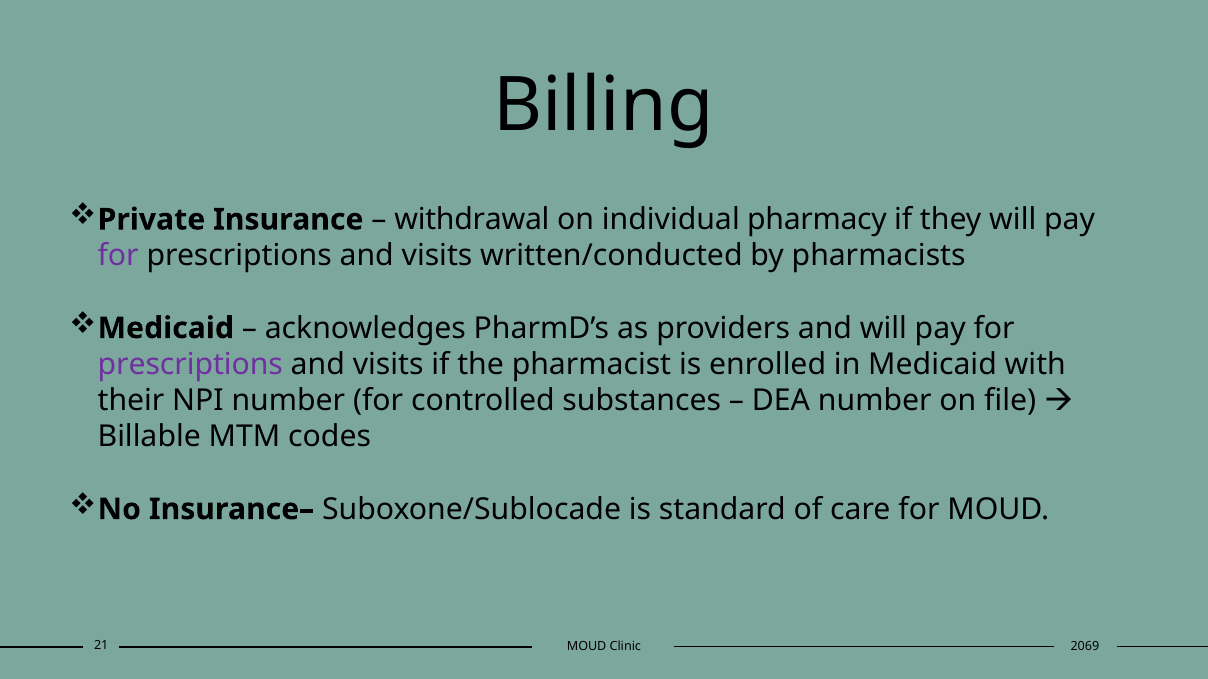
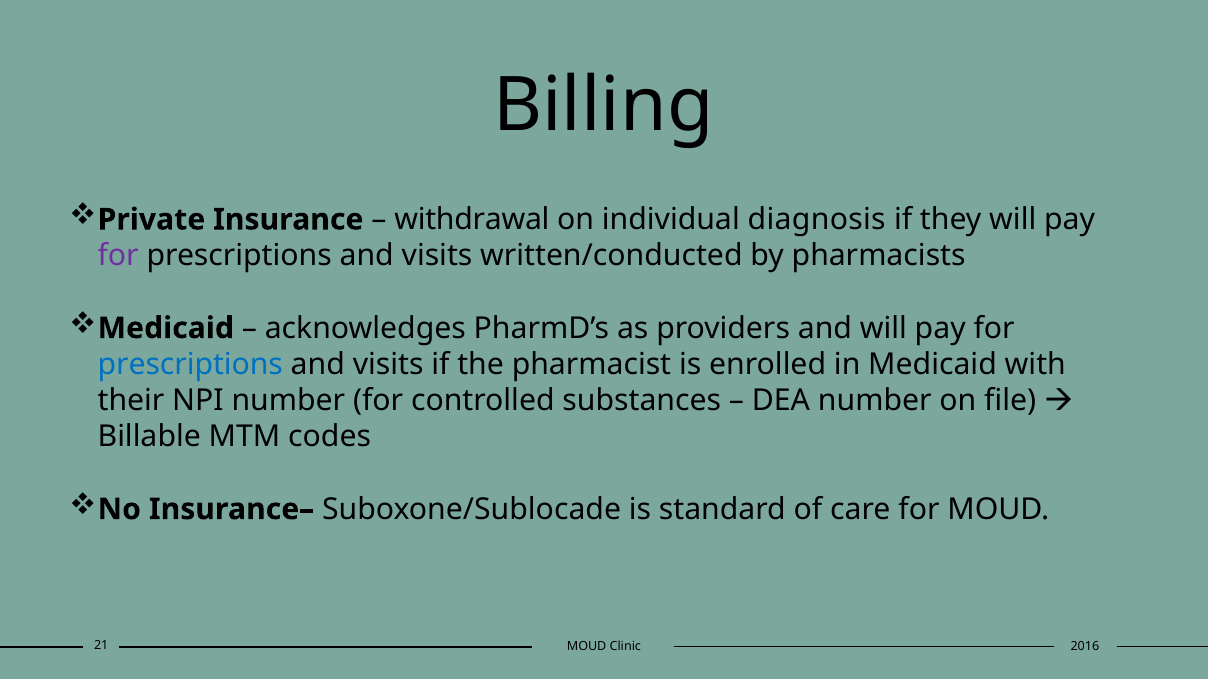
pharmacy: pharmacy -> diagnosis (817, 220)
prescriptions colour: purple -> blue (190, 365)
2069: 2069 -> 2016 (1085, 647)
